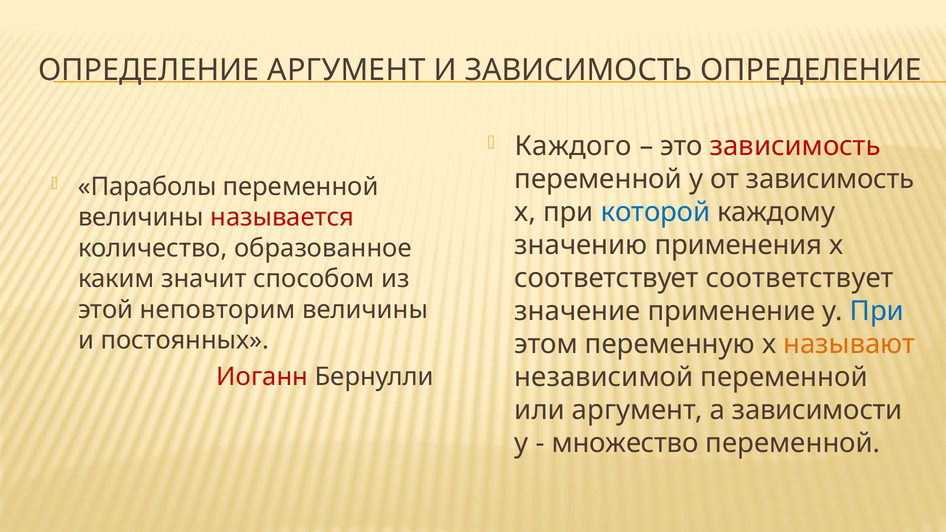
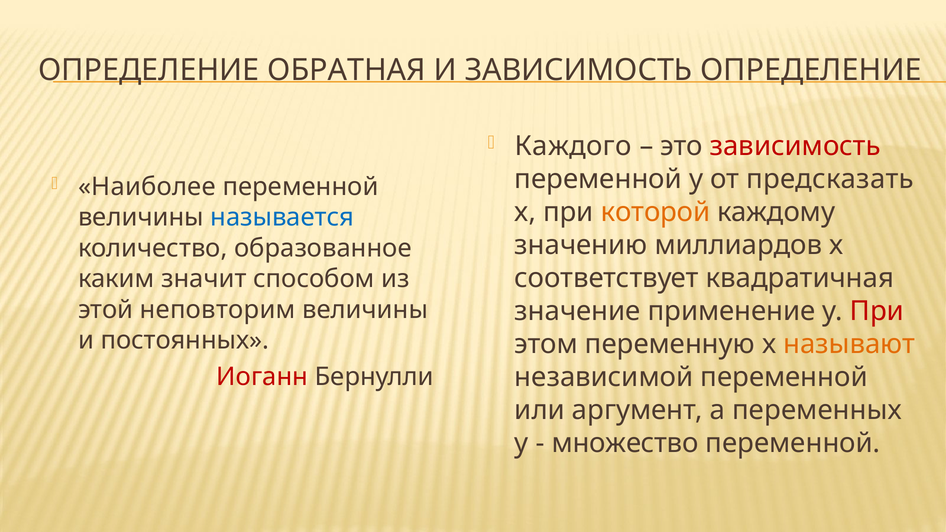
ОПРЕДЕЛЕНИЕ АРГУМЕНТ: АРГУМЕНТ -> ОБРАТНАЯ (347, 70)
от зависимость: зависимость -> предсказать (830, 179)
Параболы: Параболы -> Наиболее (147, 187)
которой colour: blue -> orange (655, 212)
называется colour: red -> blue (282, 218)
применения: применения -> миллиардов (738, 245)
соответствует соответствует: соответствует -> квадратичная (800, 278)
При colour: blue -> red (877, 311)
зависимости: зависимости -> переменных (817, 410)
